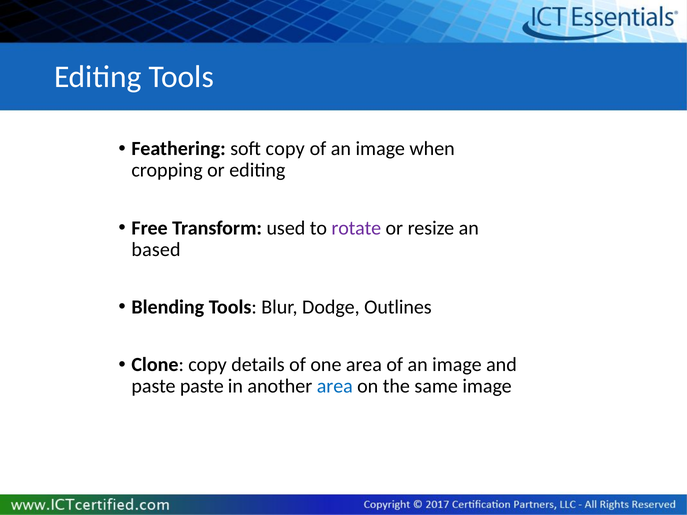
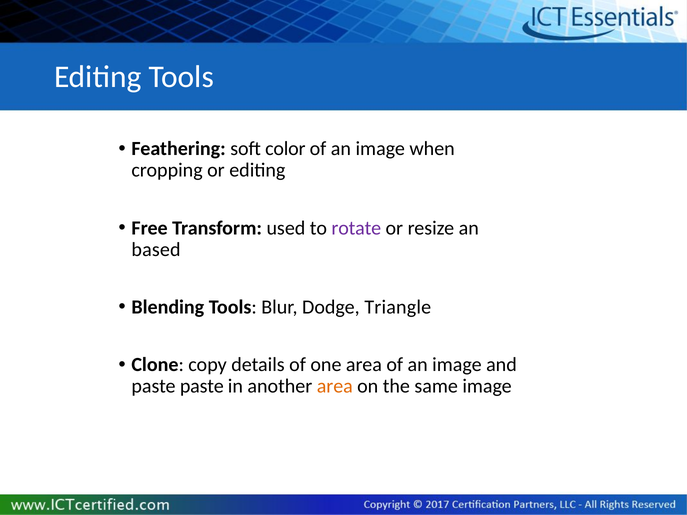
soft copy: copy -> color (285, 149)
Outlines: Outlines -> Triangle (398, 307)
area colour: blue -> orange (335, 387)
